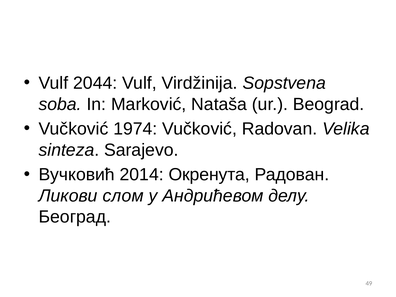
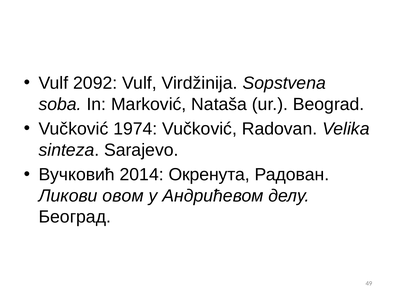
2044: 2044 -> 2092 (95, 83)
слом: слом -> овом (123, 196)
